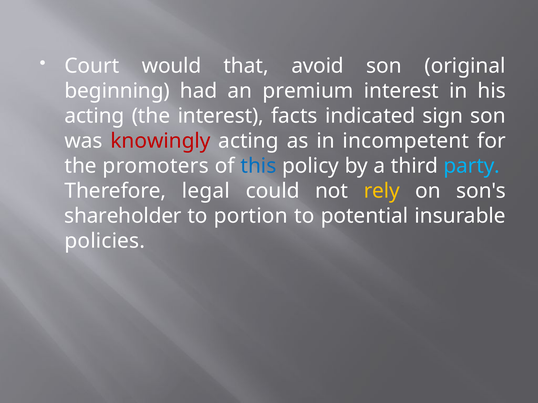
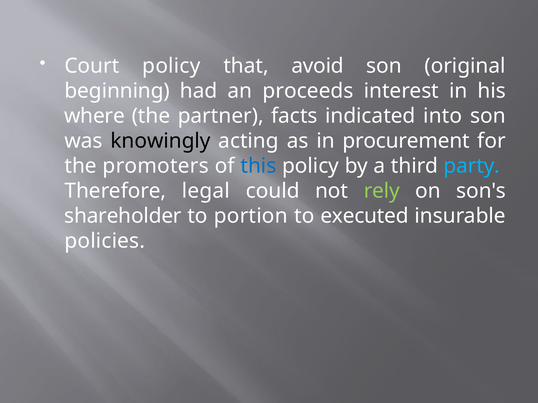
Court would: would -> policy (171, 66)
premium: premium -> proceeds (308, 91)
acting: acting -> where (94, 116)
the interest: interest -> partner (221, 116)
sign: sign -> into (443, 116)
knowingly colour: red -> black (161, 141)
incompetent: incompetent -> procurement (406, 141)
rely colour: yellow -> light green (382, 191)
potential: potential -> executed (365, 216)
